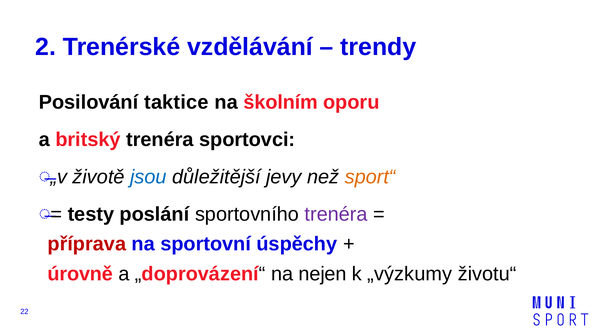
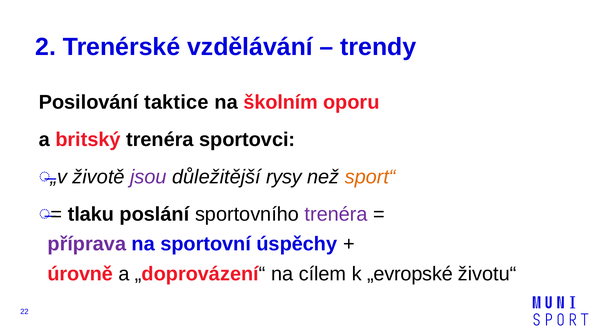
jsou colour: blue -> purple (148, 177)
jevy: jevy -> rysy (284, 177)
testy: testy -> tlaku (91, 214)
příprava colour: red -> purple (87, 244)
nejen: nejen -> cílem (322, 274)
„výzkumy: „výzkumy -> „evropské (410, 274)
